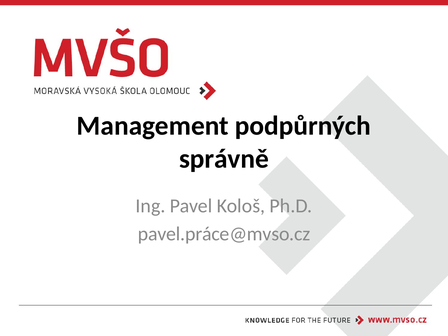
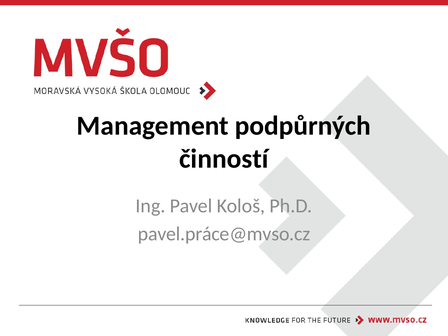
správně: správně -> činností (224, 159)
